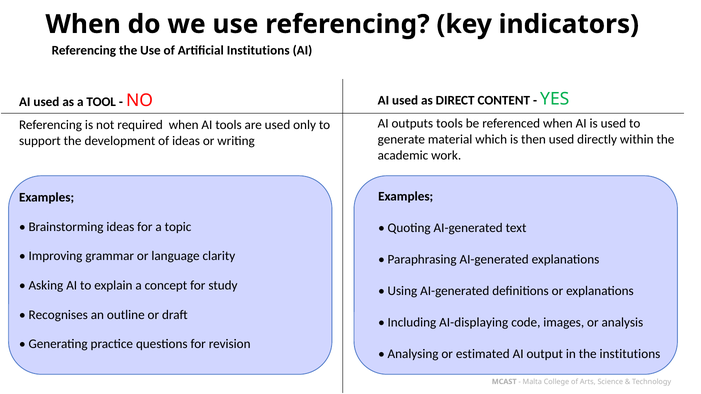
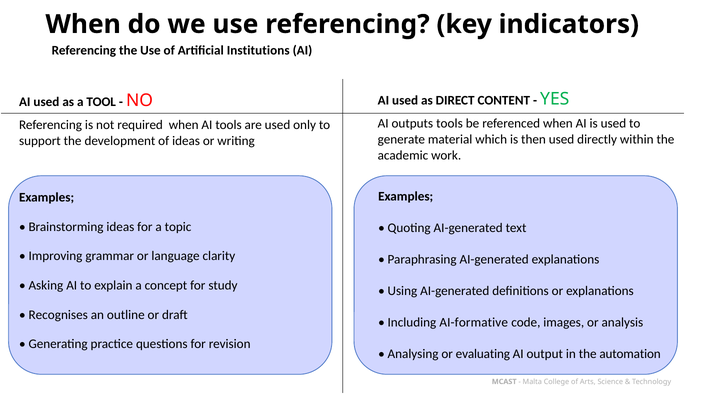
AI-displaying: AI-displaying -> AI-formative (474, 323)
estimated: estimated -> evaluating (483, 354)
the institutions: institutions -> automation (630, 354)
